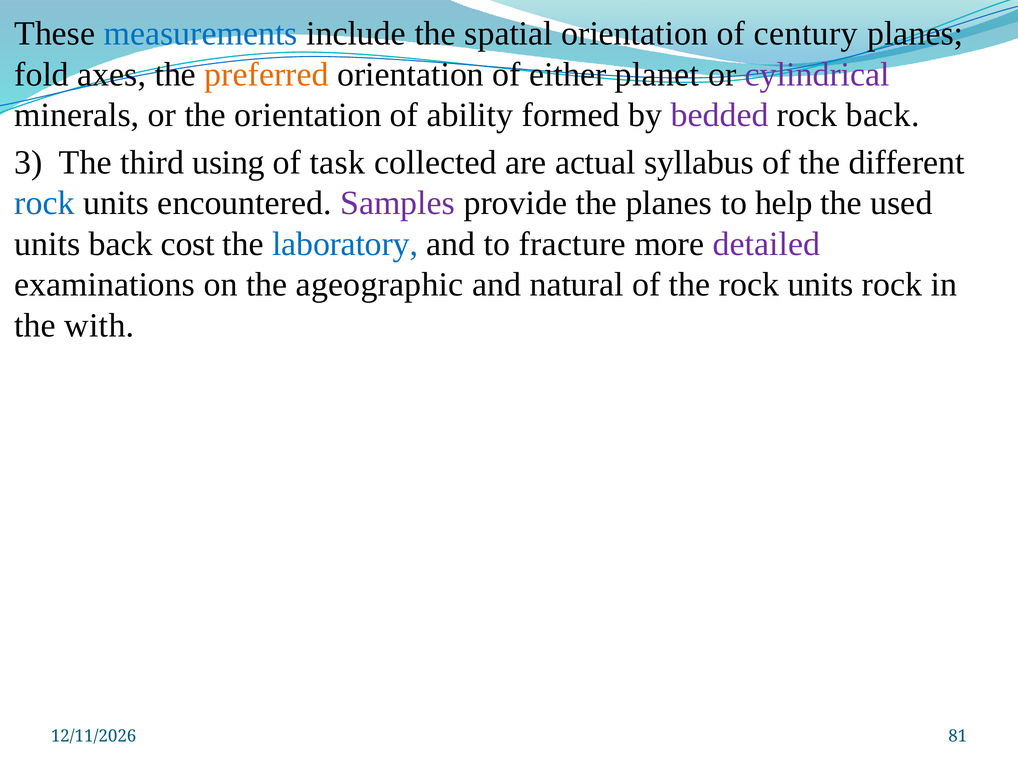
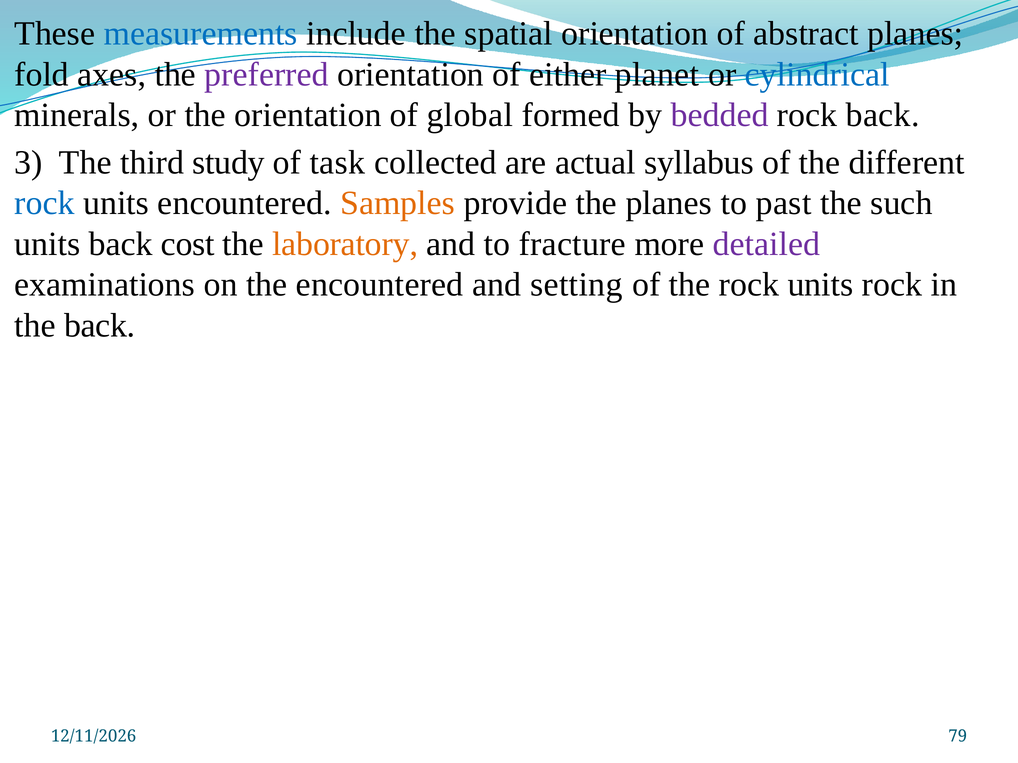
century: century -> abstract (806, 34)
preferred colour: orange -> purple (267, 74)
cylindrical colour: purple -> blue (817, 74)
ability: ability -> global (470, 115)
using: using -> study (229, 163)
Samples colour: purple -> orange (398, 203)
help: help -> past (784, 203)
used: used -> such (901, 203)
laboratory colour: blue -> orange (345, 244)
the ageographic: ageographic -> encountered (380, 285)
natural: natural -> setting (576, 285)
the with: with -> back (100, 326)
81: 81 -> 79 (958, 737)
